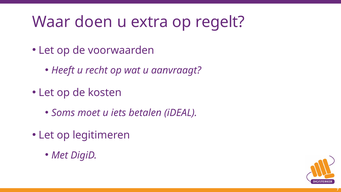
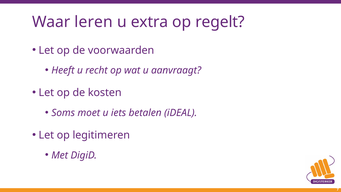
doen: doen -> leren (94, 22)
